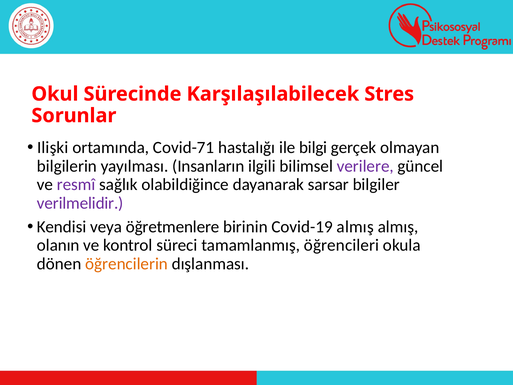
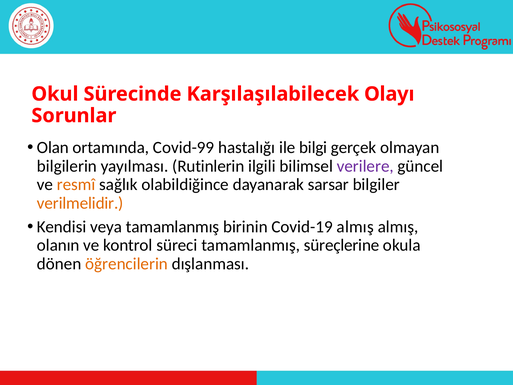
Stres: Stres -> Olayı (389, 94)
Ilişki: Ilişki -> Olan (53, 148)
Covid-71: Covid-71 -> Covid-99 (184, 148)
Insanların: Insanların -> Rutinlerin (208, 166)
resmî colour: purple -> orange (76, 184)
verilmelidir colour: purple -> orange (80, 203)
veya öğretmenlere: öğretmenlere -> tamamlanmış (173, 227)
öğrencileri: öğrencileri -> süreçlerine (342, 245)
